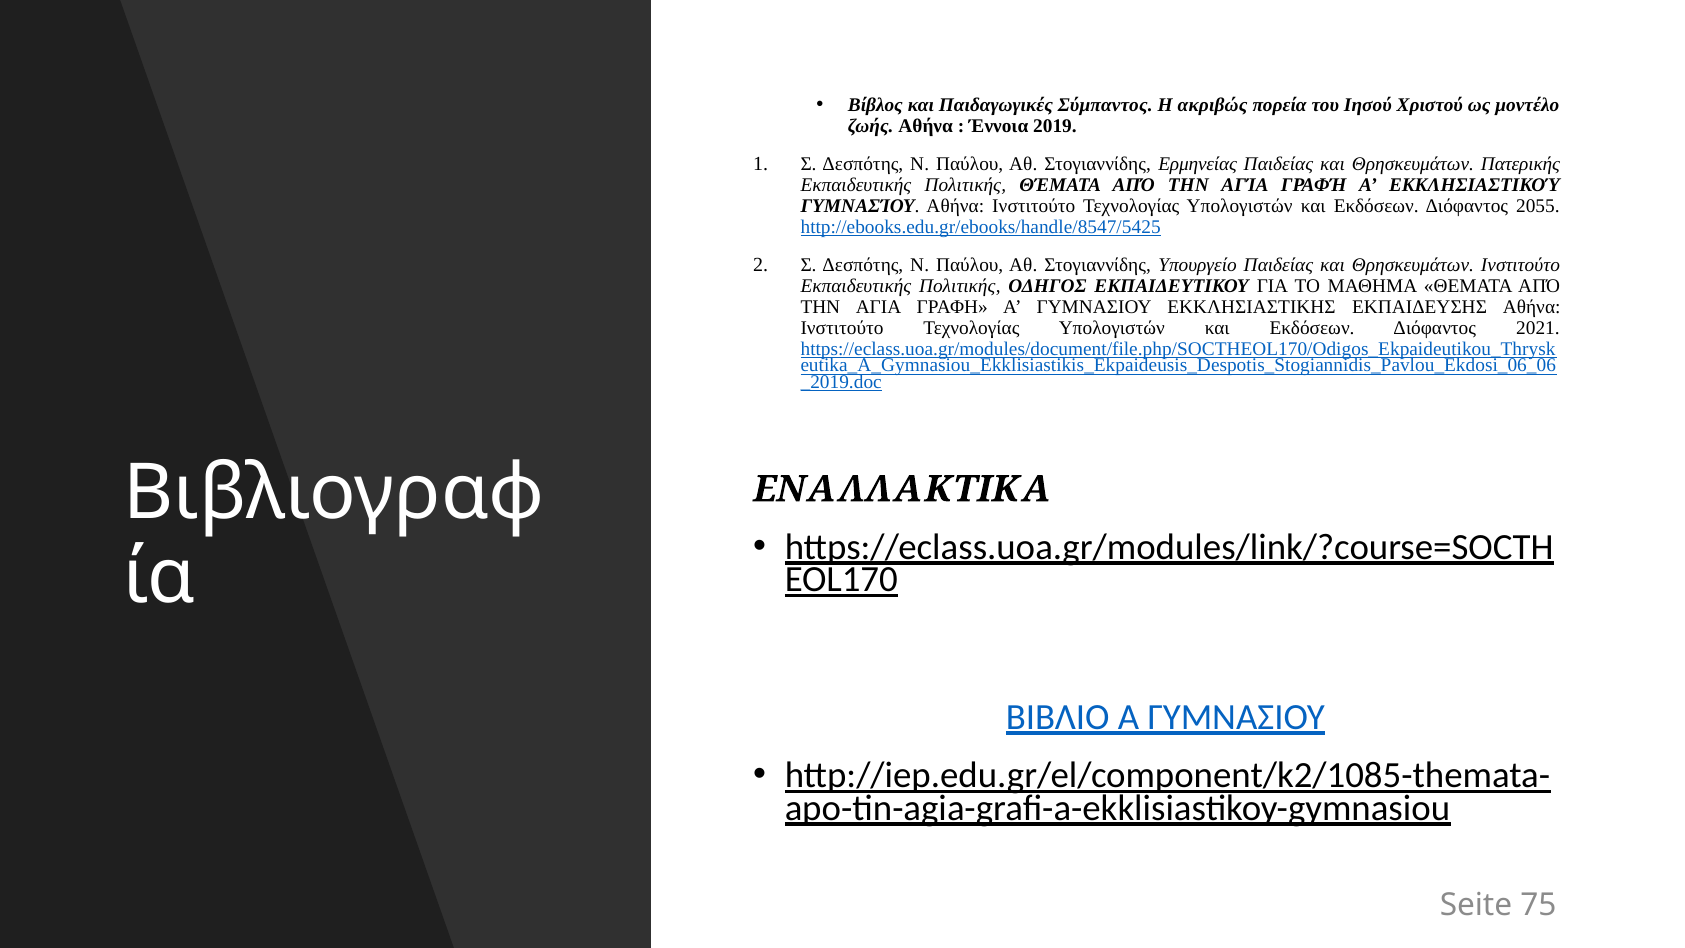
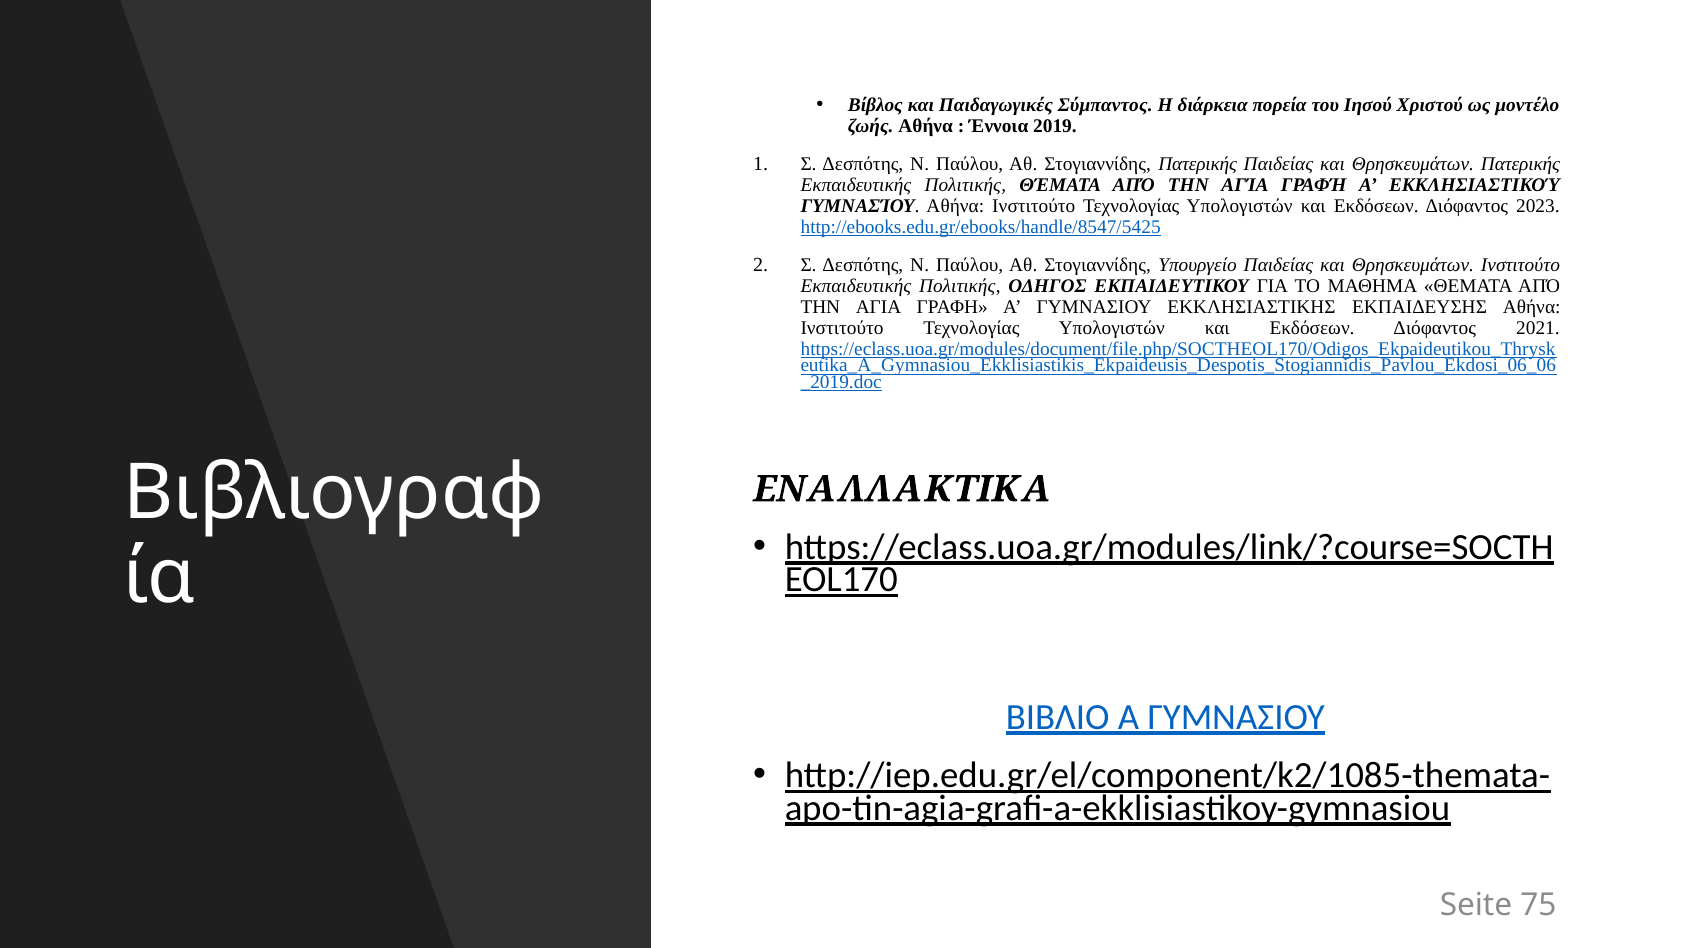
ακριβώς: ακριβώς -> διάρκεια (1213, 105)
Στογιαννίδης Ερμηνείας: Ερμηνείας -> Πατερικής (1198, 164)
2055: 2055 -> 2023 (1538, 206)
